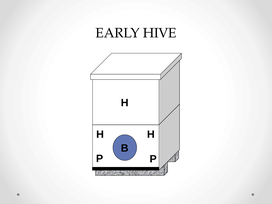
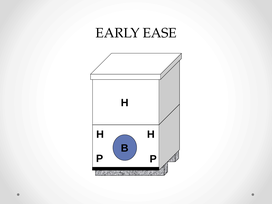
HIVE: HIVE -> EASE (160, 33)
